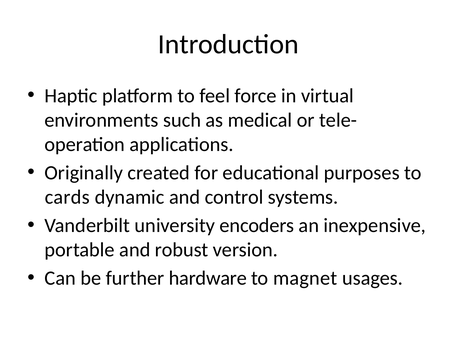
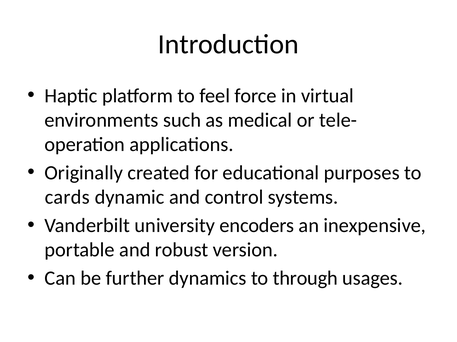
hardware: hardware -> dynamics (208, 279)
magnet: magnet -> through (305, 279)
